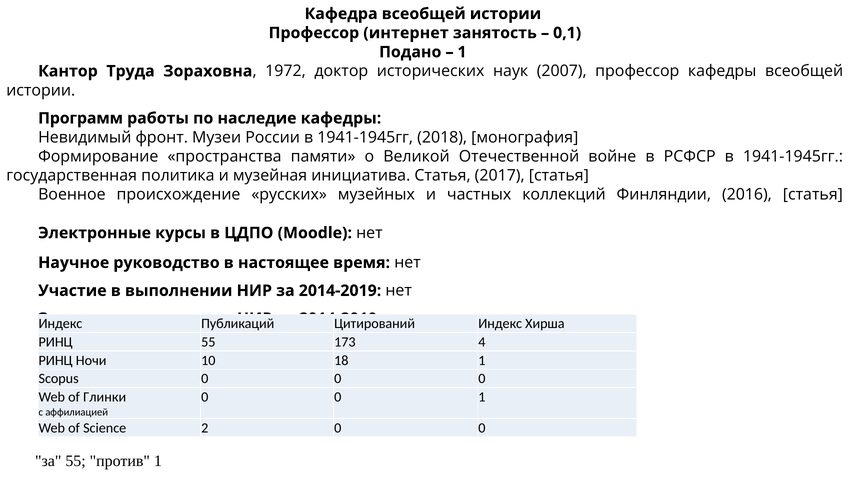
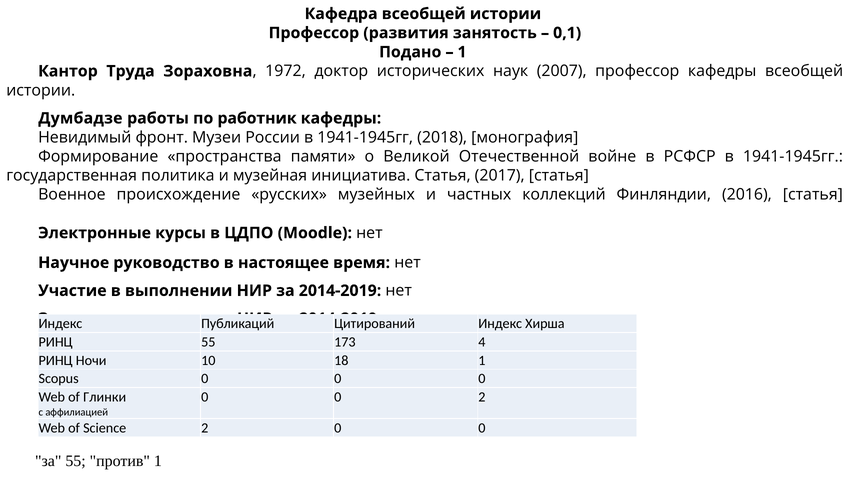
интернет: интернет -> развития (406, 33)
Программ: Программ -> Думбадзе (80, 118)
наследие: наследие -> работник (257, 118)
0 1: 1 -> 2 (482, 397)
